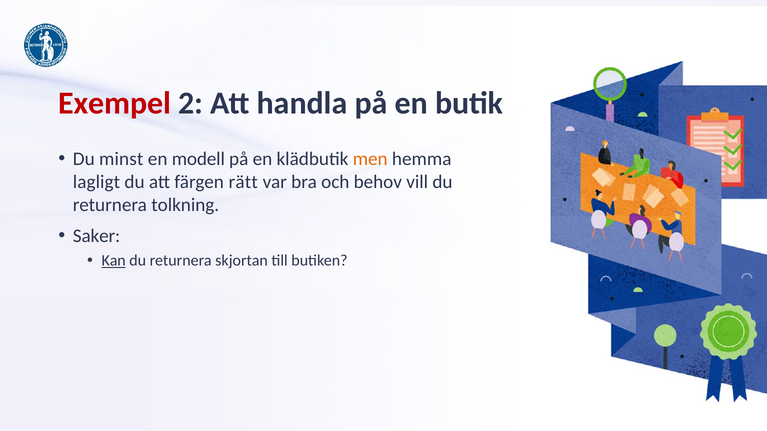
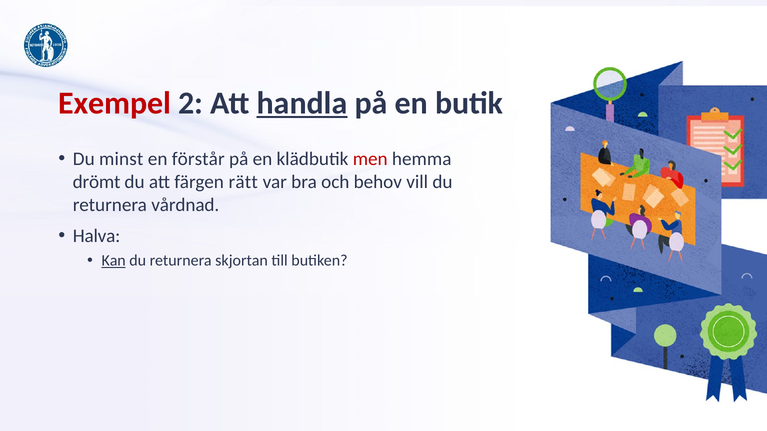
handla underline: none -> present (302, 104)
modell: modell -> förstår (198, 159)
men colour: orange -> red (370, 159)
lagligt: lagligt -> drömt (97, 182)
tolkning: tolkning -> vårdnad (185, 205)
Saker: Saker -> Halva (97, 236)
